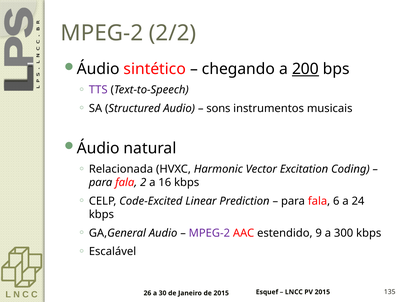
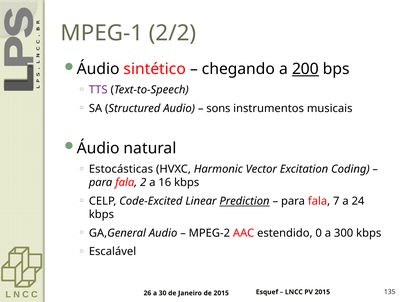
MPEG-2: MPEG-2 -> MPEG-1 (102, 33)
Relacionada: Relacionada -> Estocásticas (121, 169)
Prediction underline: none -> present (244, 201)
6: 6 -> 7 (336, 201)
MPEG-2 colour: purple -> black (209, 233)
9: 9 -> 0 (319, 233)
